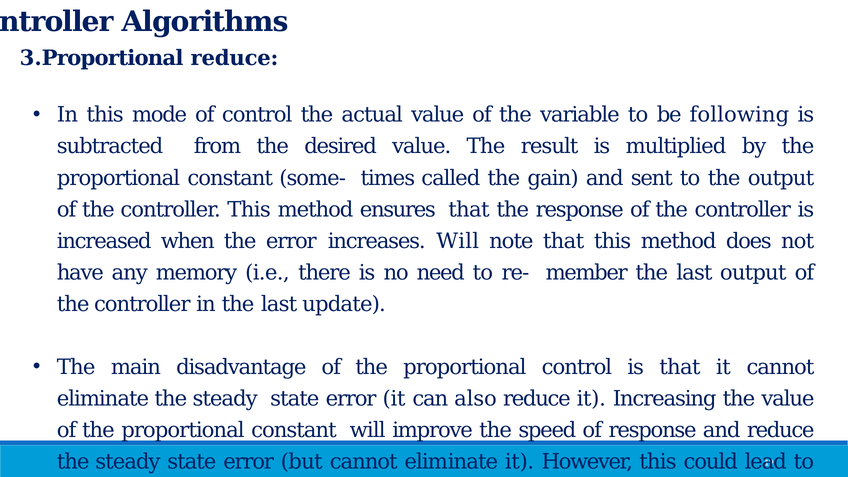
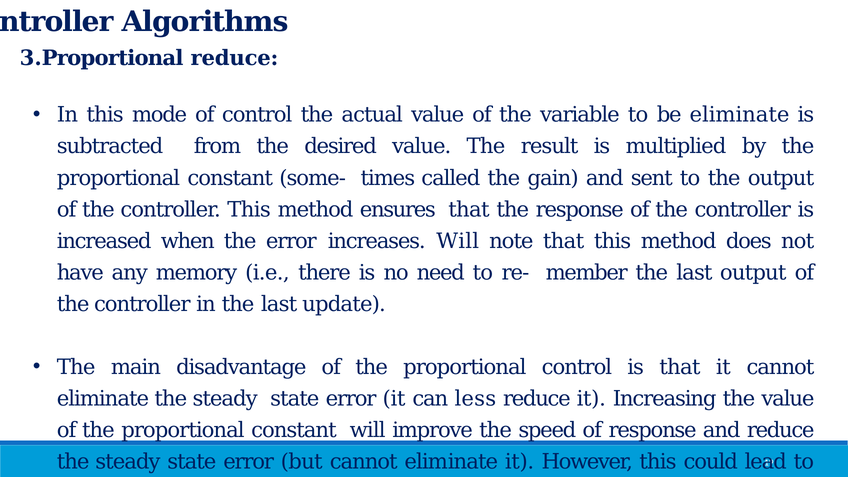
be following: following -> eliminate (739, 115)
also: also -> less (475, 399)
